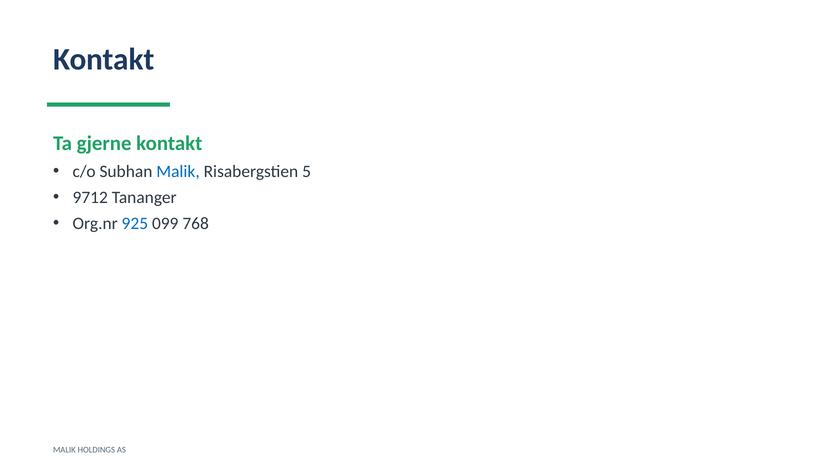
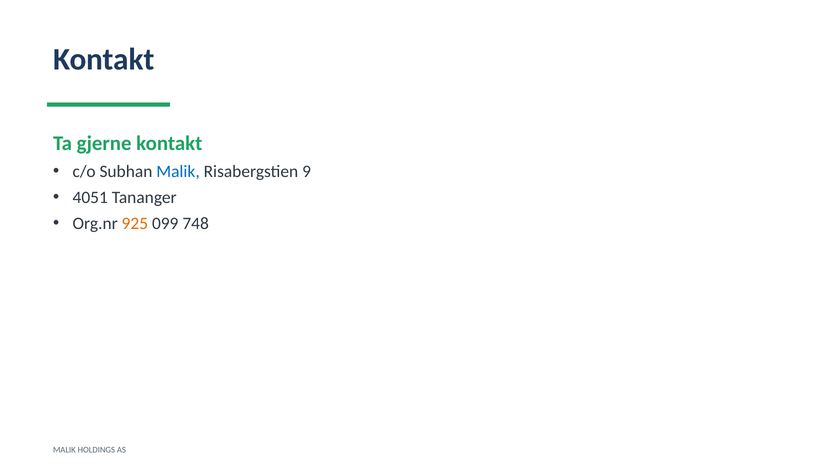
5: 5 -> 9 (307, 171)
9712: 9712 -> 4051 (90, 198)
925 colour: blue -> orange (135, 224)
768: 768 -> 748 (196, 224)
